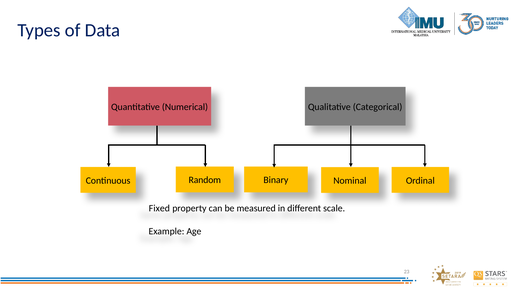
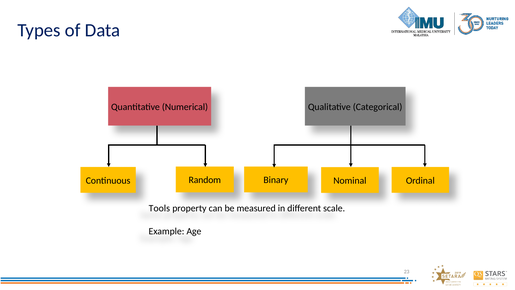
Fixed: Fixed -> Tools (159, 208)
